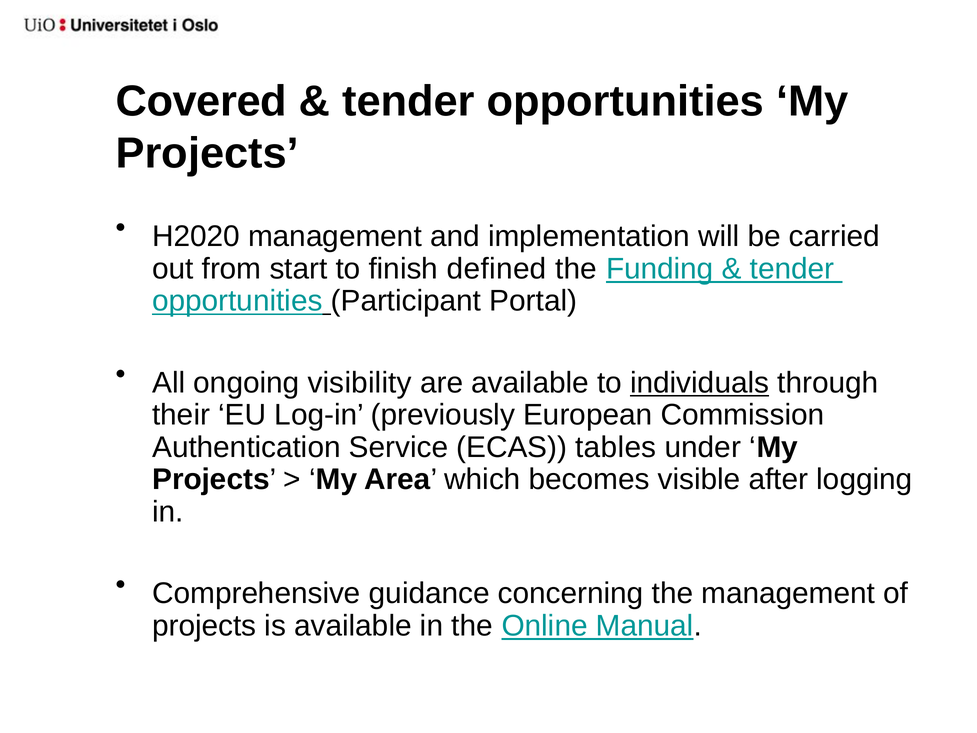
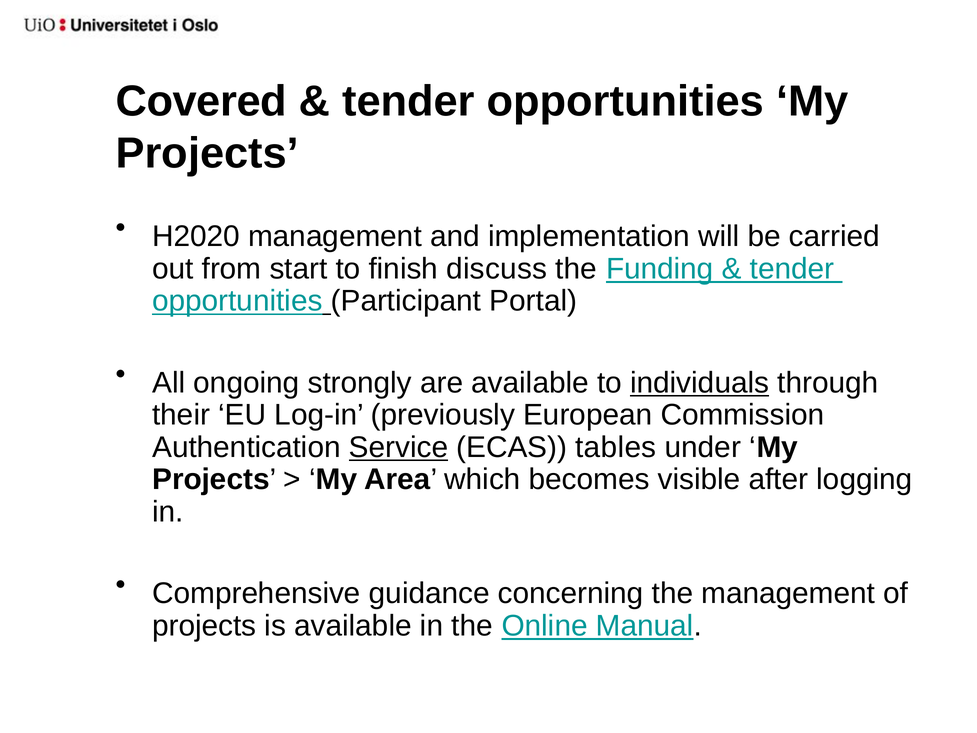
defined: defined -> discuss (497, 269)
visibility: visibility -> strongly (360, 383)
Service underline: none -> present (399, 447)
